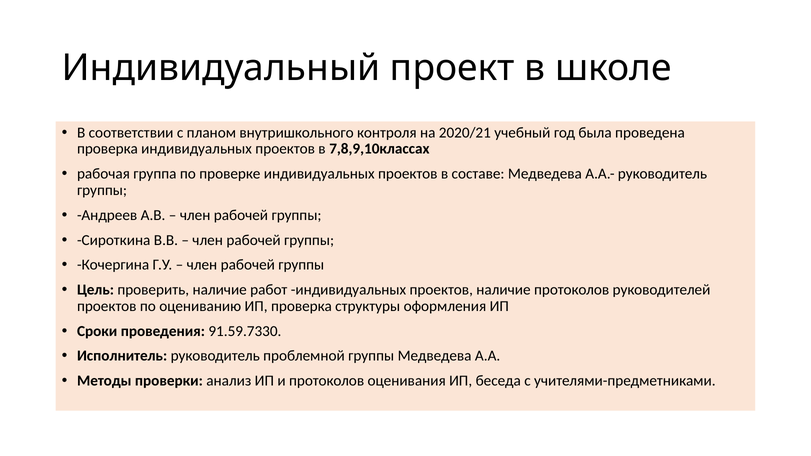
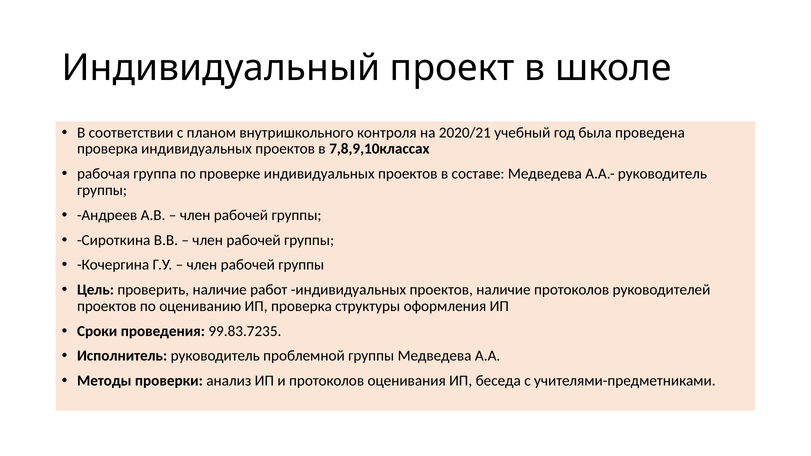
91.59.7330: 91.59.7330 -> 99.83.7235 (245, 331)
